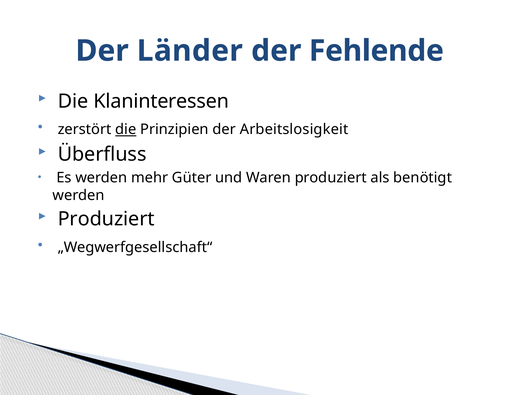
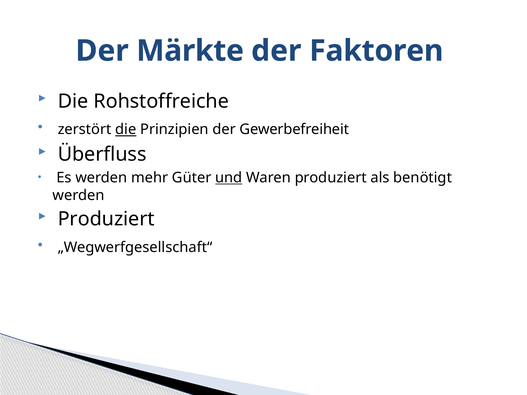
Länder: Länder -> Märkte (190, 51)
Fehlende: Fehlende -> Faktoren (376, 51)
Klaninteressen: Klaninteressen -> Rohstoffreiche (161, 101)
Arbeitslosigkeit: Arbeitslosigkeit -> Gewerbefreiheit (294, 130)
und underline: none -> present (229, 178)
